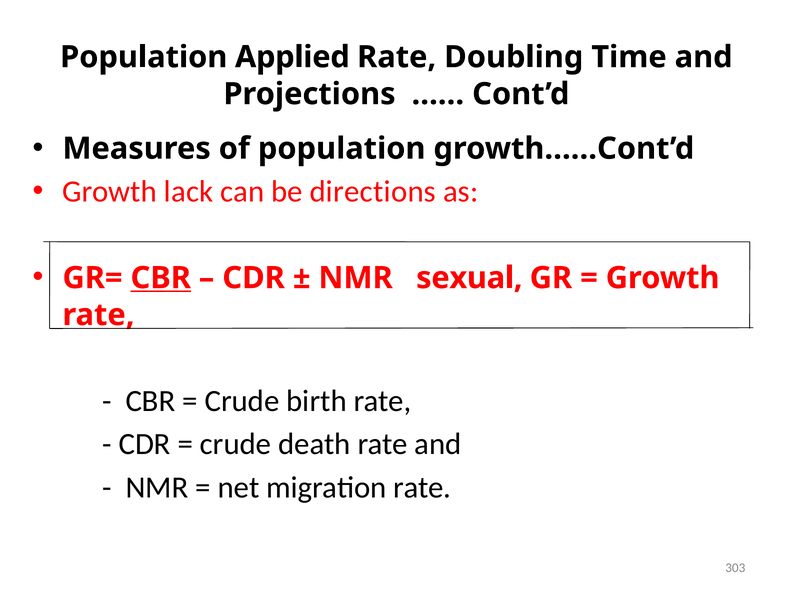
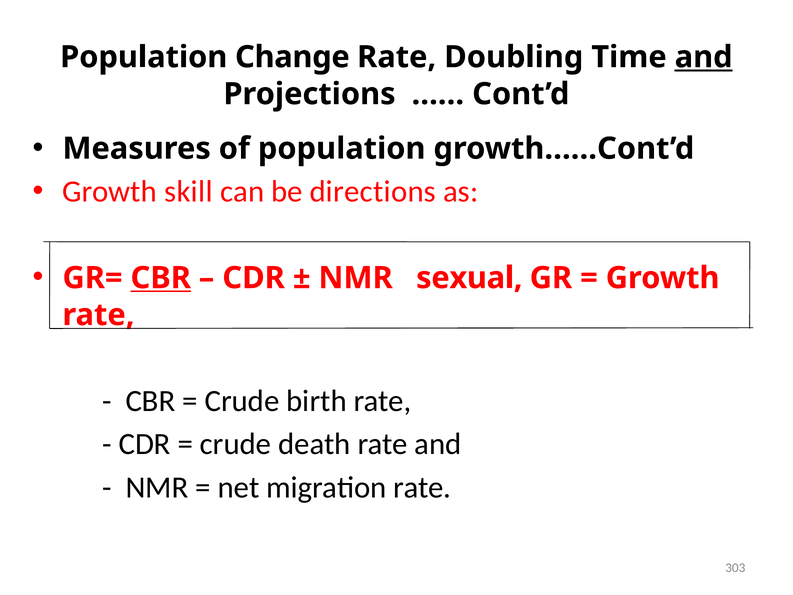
Applied: Applied -> Change (292, 57)
and underline: none -> present (704, 57)
lack: lack -> skill (189, 192)
